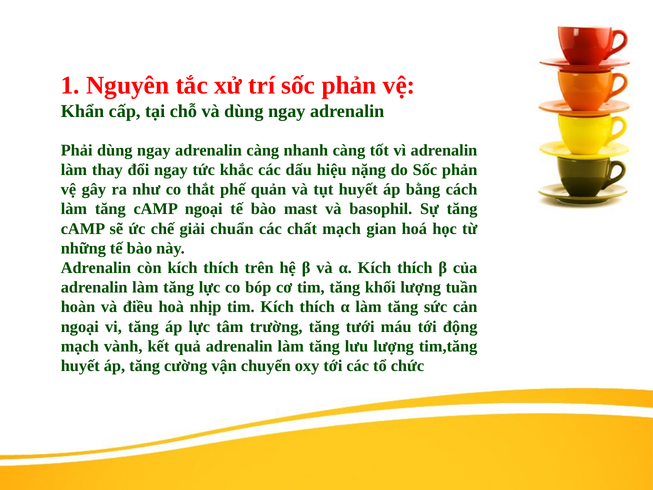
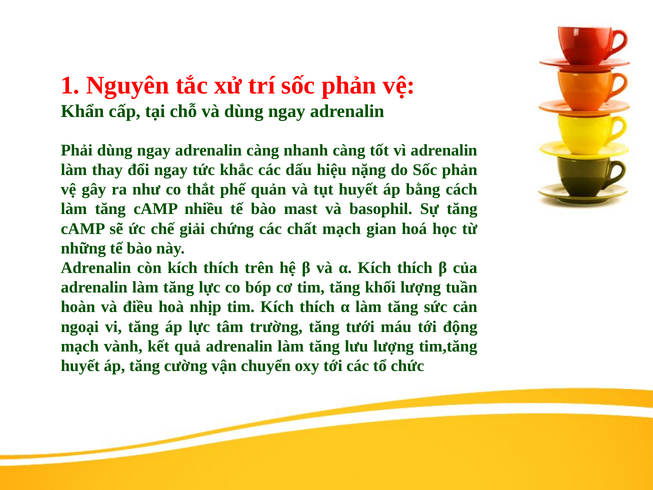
cAMP ngoại: ngoại -> nhiều (204, 209)
chuẩn: chuẩn -> chứng (232, 229)
